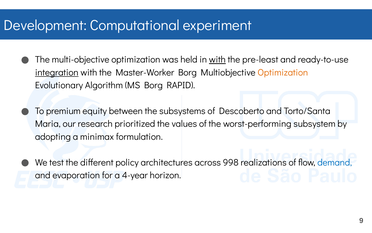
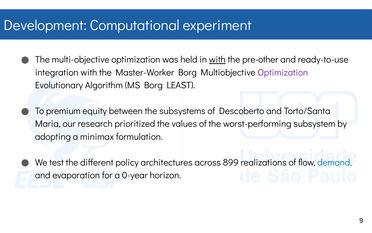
pre-least: pre-least -> pre-other (260, 59)
integration underline: present -> none (57, 72)
Optimization colour: orange -> purple (283, 72)
RAPID: RAPID -> LEAST (181, 85)
998: 998 -> 899 (231, 162)
4-year: 4-year -> 0-year (135, 175)
